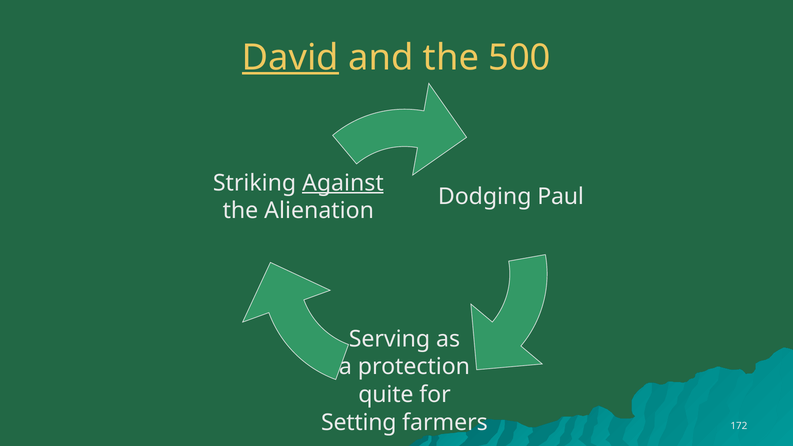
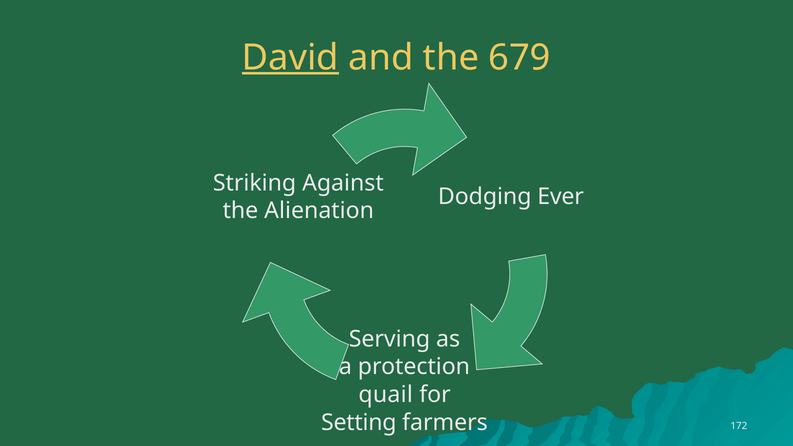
500: 500 -> 679 (520, 58)
Against underline: present -> none (343, 183)
Paul: Paul -> Ever (561, 197)
quite: quite -> quail (386, 395)
